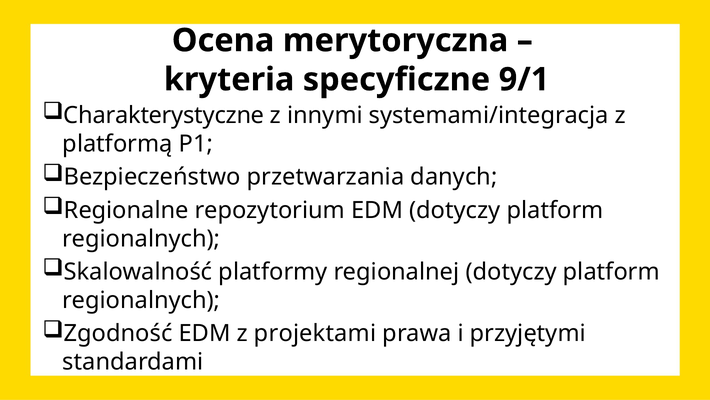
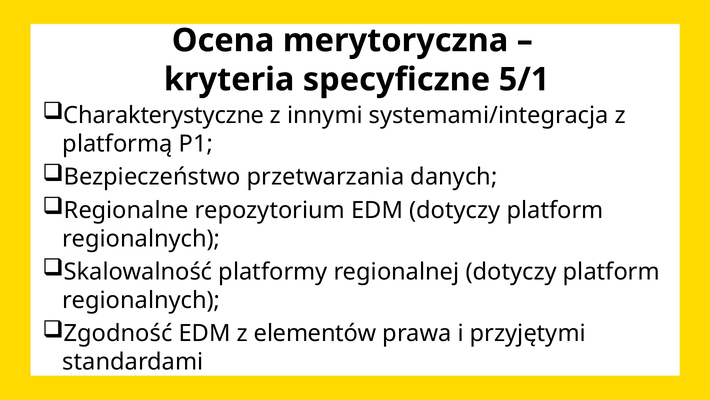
9/1: 9/1 -> 5/1 (524, 79)
projektami: projektami -> elementów (315, 333)
